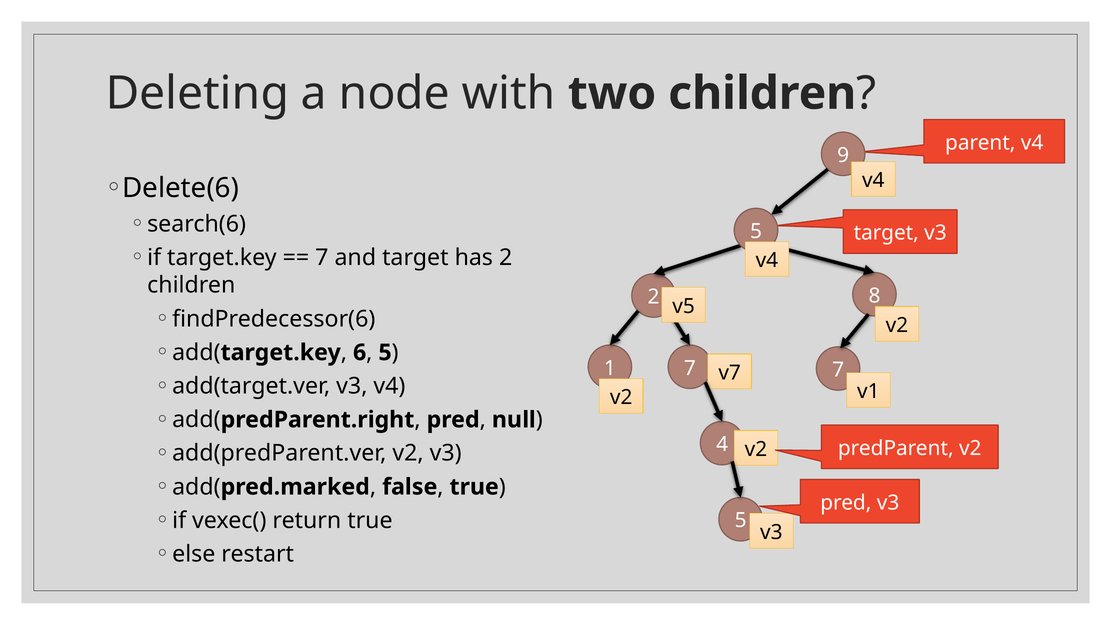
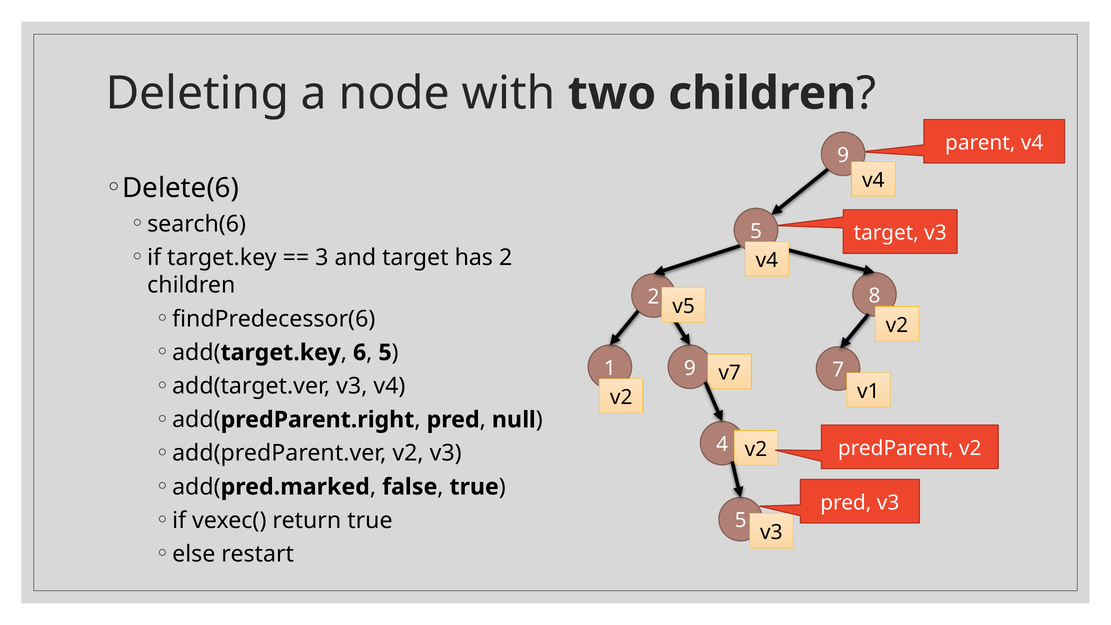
7: 7 -> 3 (322, 257)
7: 7 -> 9 (690, 368)
